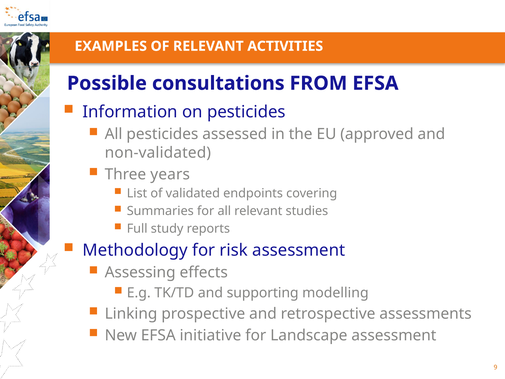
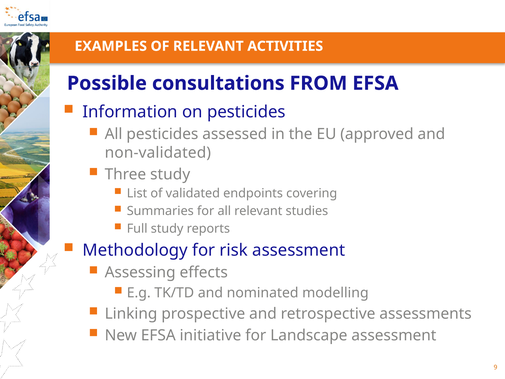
Three years: years -> study (170, 174)
supporting: supporting -> nominated (263, 293)
